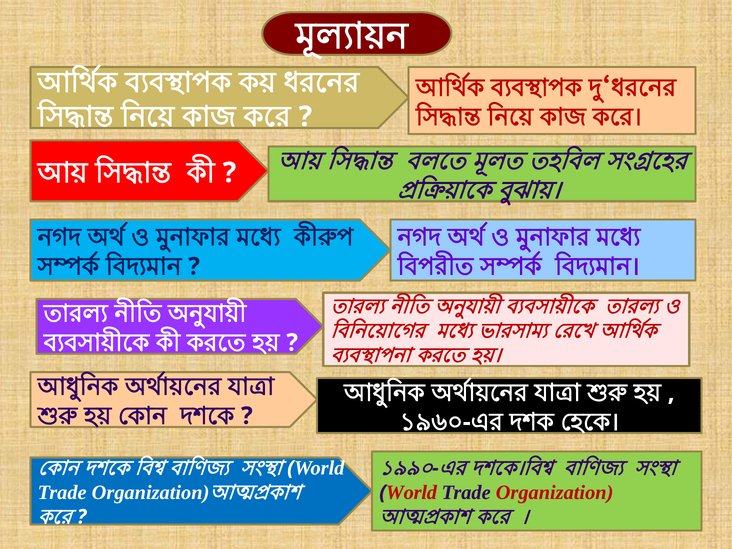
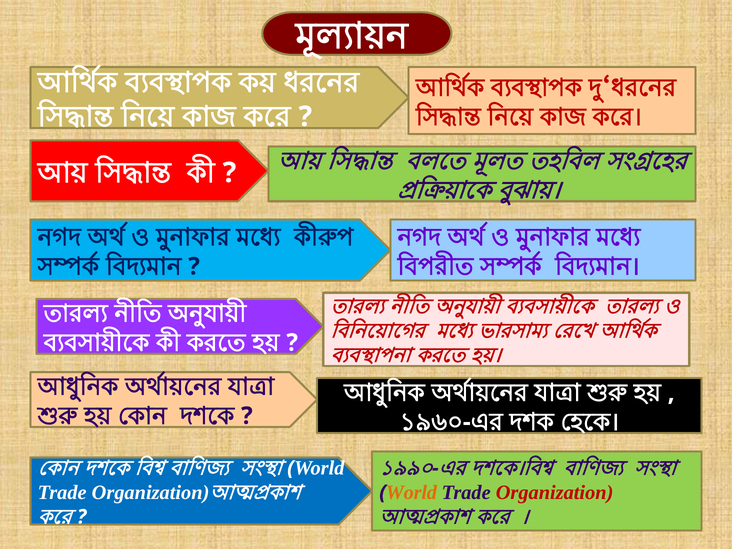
World colour: red -> orange (411, 492)
